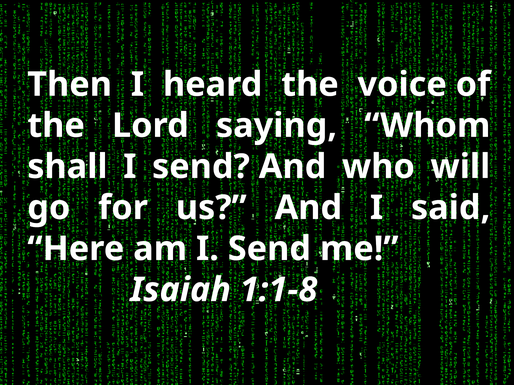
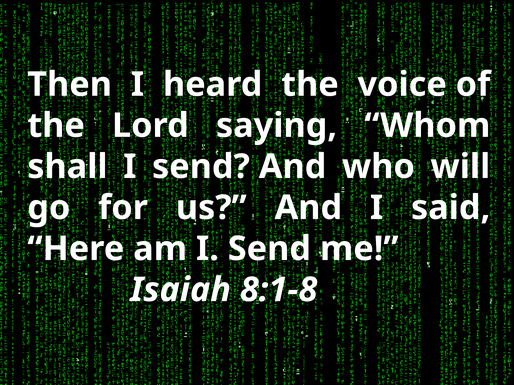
1:1-8: 1:1-8 -> 8:1-8 (279, 290)
